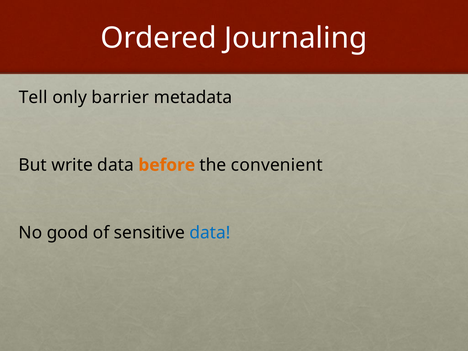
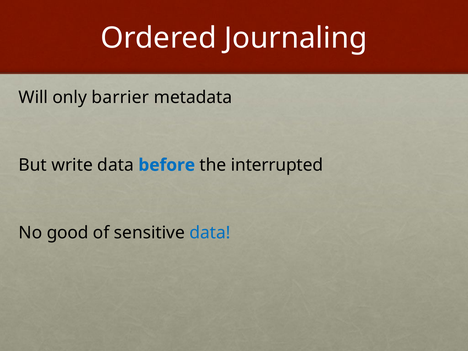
Tell: Tell -> Will (33, 97)
before colour: orange -> blue (167, 165)
convenient: convenient -> interrupted (277, 165)
